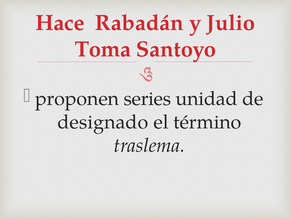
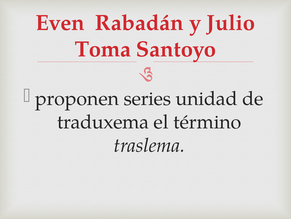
Hace: Hace -> Even (60, 23)
designado: designado -> traduxema (103, 122)
